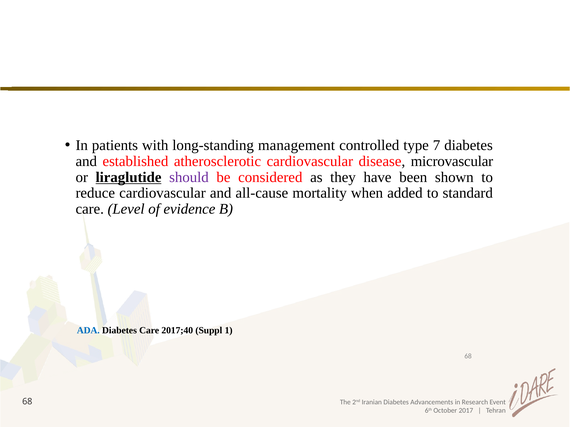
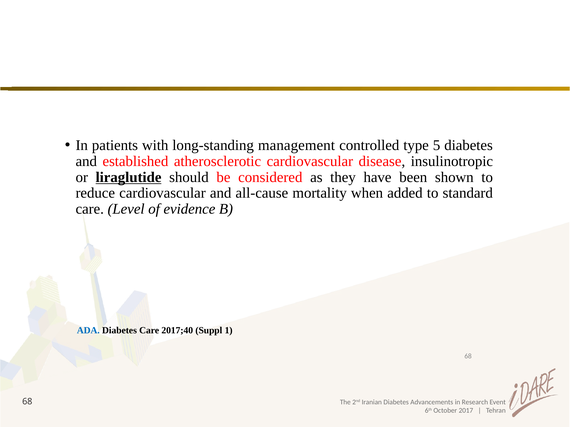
7: 7 -> 5 (437, 145)
microvascular: microvascular -> insulinotropic (452, 161)
should colour: purple -> black (189, 177)
